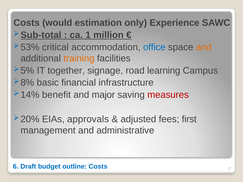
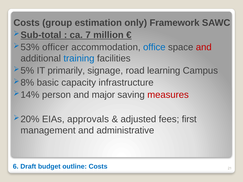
would: would -> group (57, 23)
Experience: Experience -> Framework (175, 23)
1: 1 -> 7 (88, 35)
critical: critical -> officer (55, 47)
and colour: orange -> red (204, 47)
training colour: orange -> blue (79, 58)
together: together -> primarily (66, 71)
financial: financial -> capacity (79, 83)
benefit: benefit -> person (56, 95)
